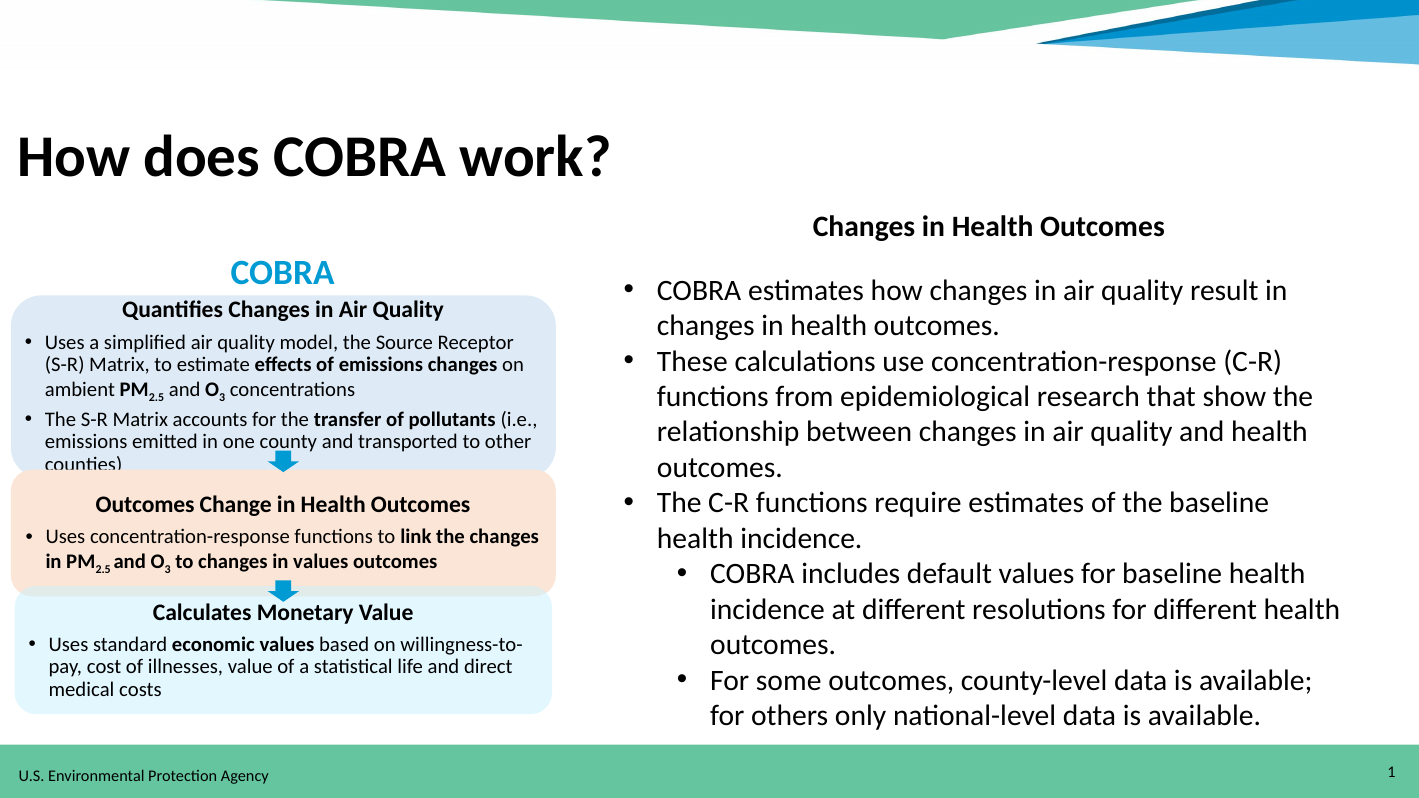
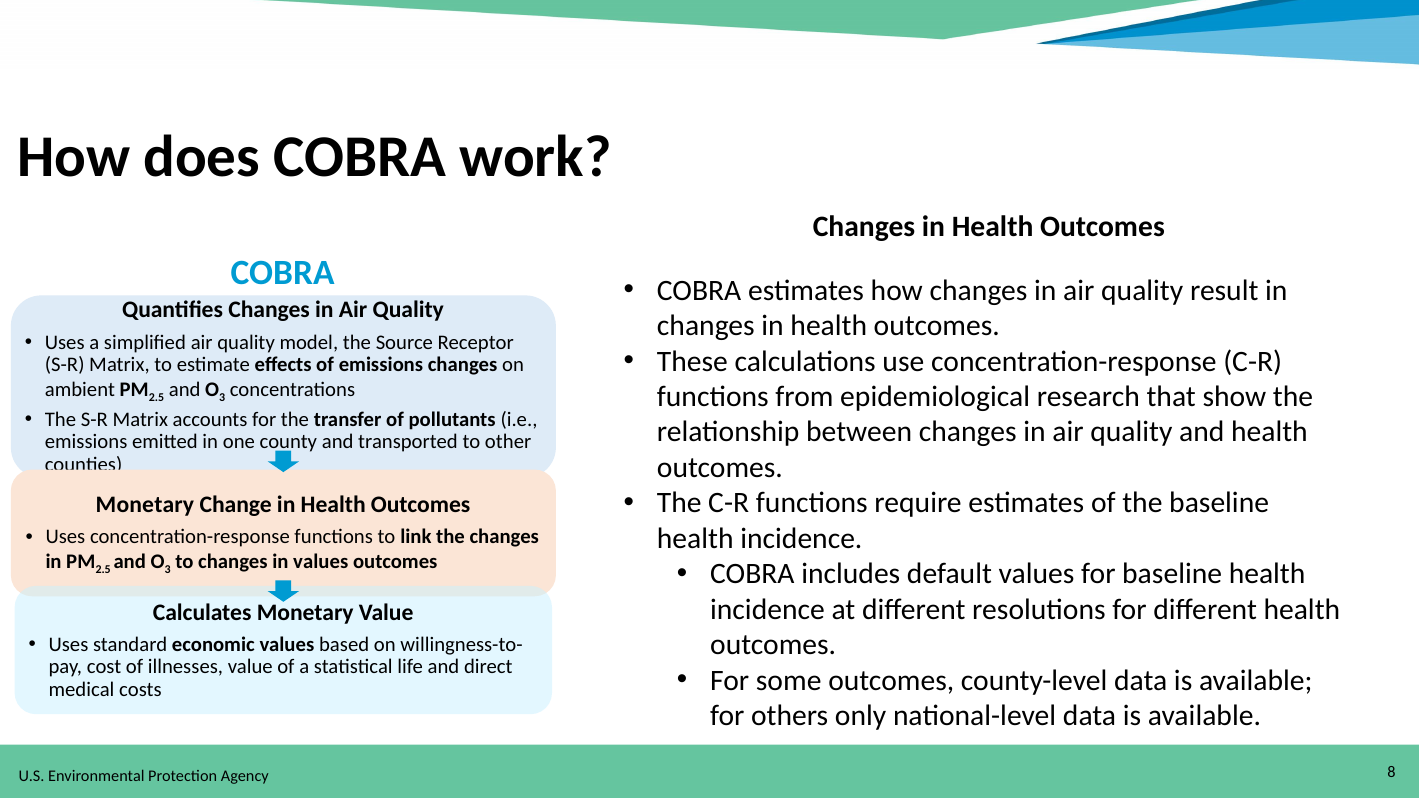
Outcomes: Outcomes -> Monetary (145, 505)
1: 1 -> 8 (1392, 773)
